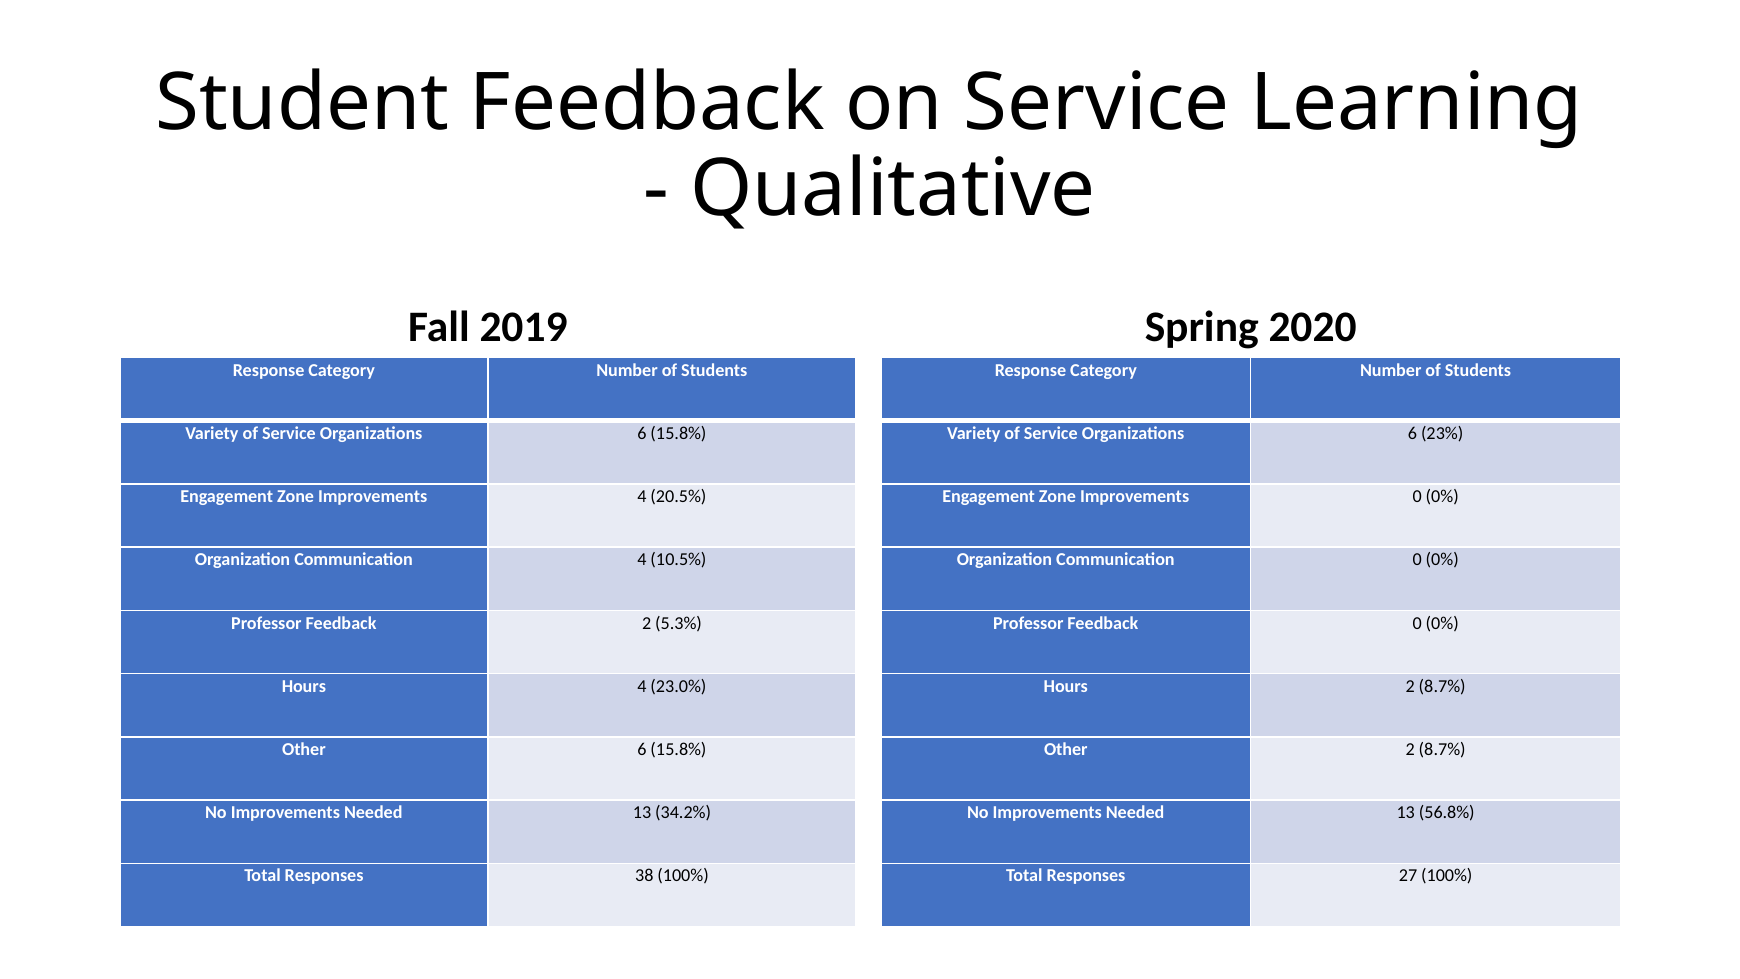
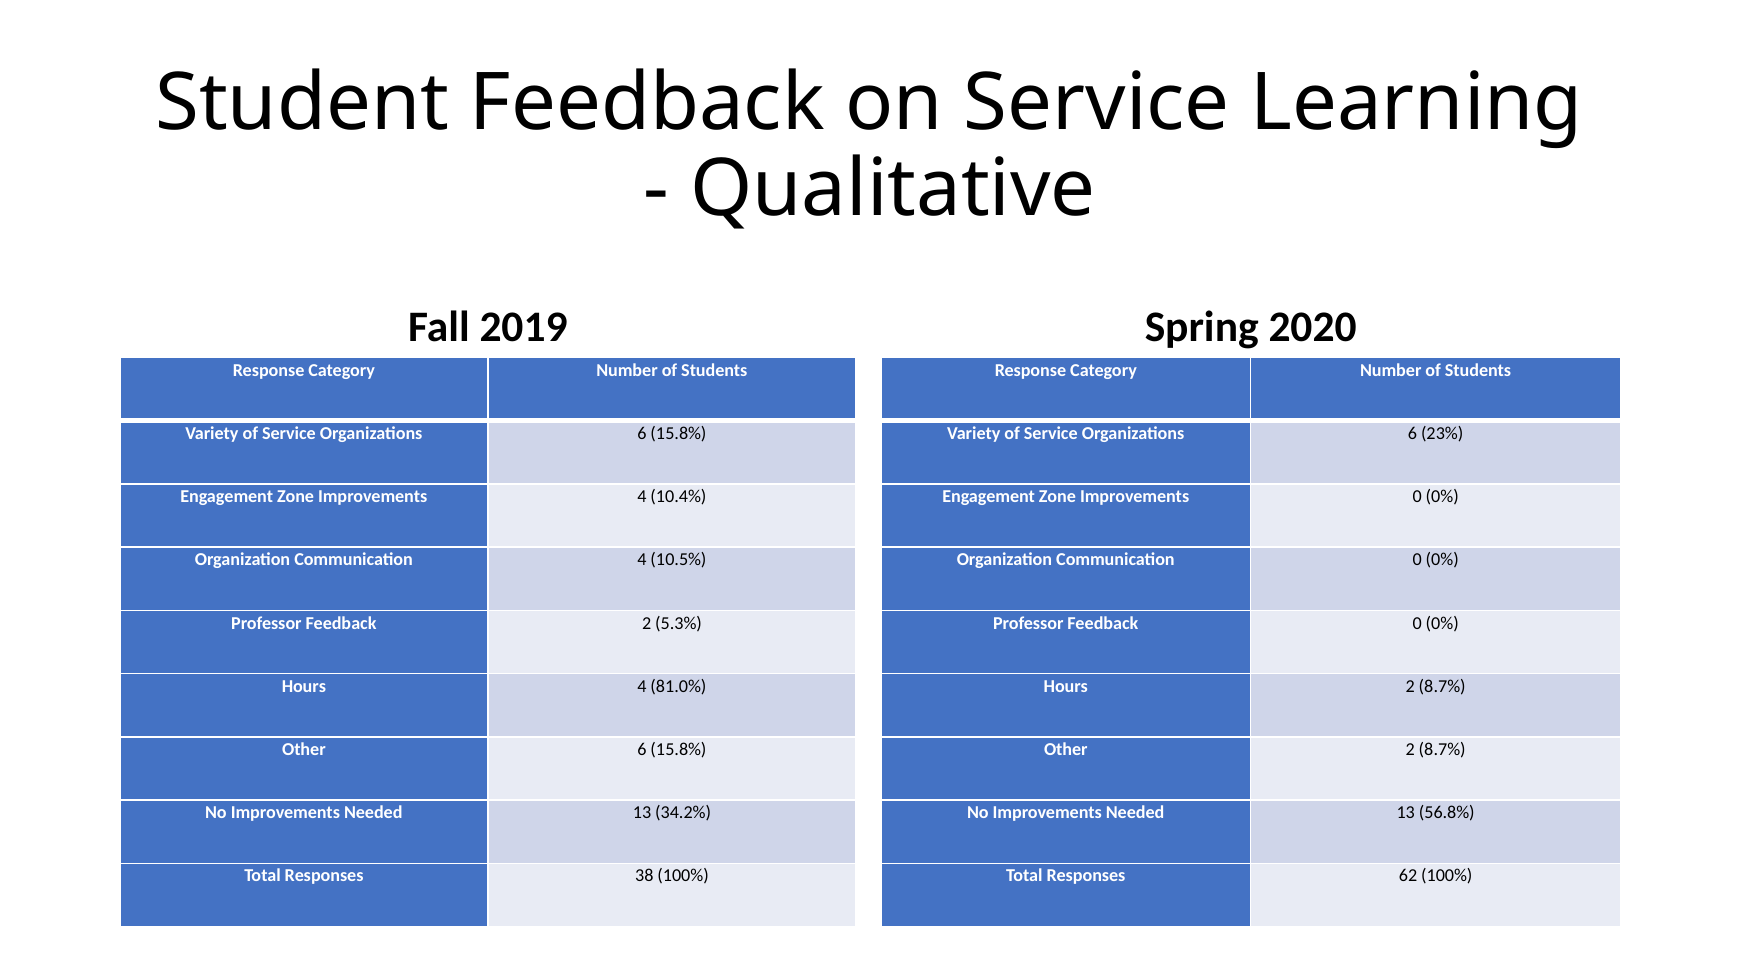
20.5%: 20.5% -> 10.4% (678, 497)
23.0%: 23.0% -> 81.0% (678, 686)
27: 27 -> 62 (1408, 876)
